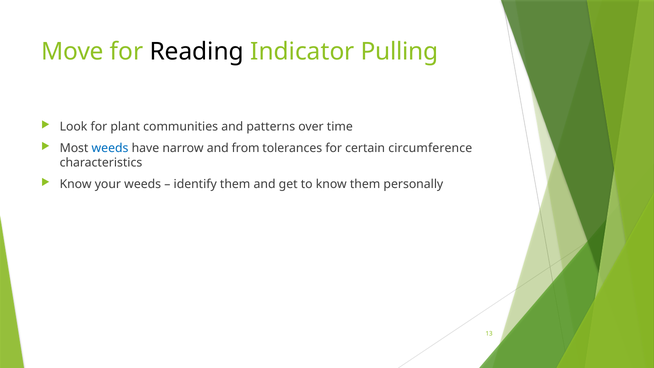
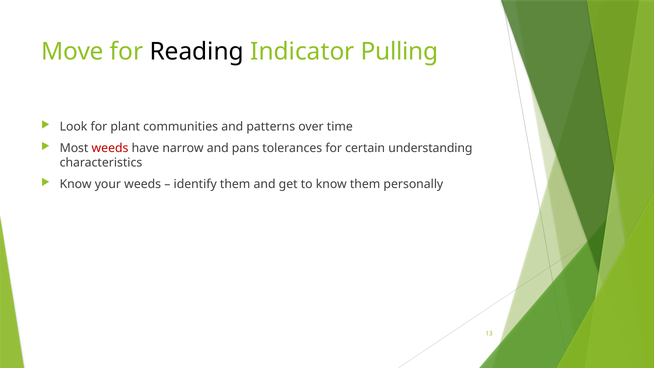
weeds colour: blue -> red (110, 148)
from: from -> pans (246, 148)
circumference: circumference -> understanding (430, 148)
